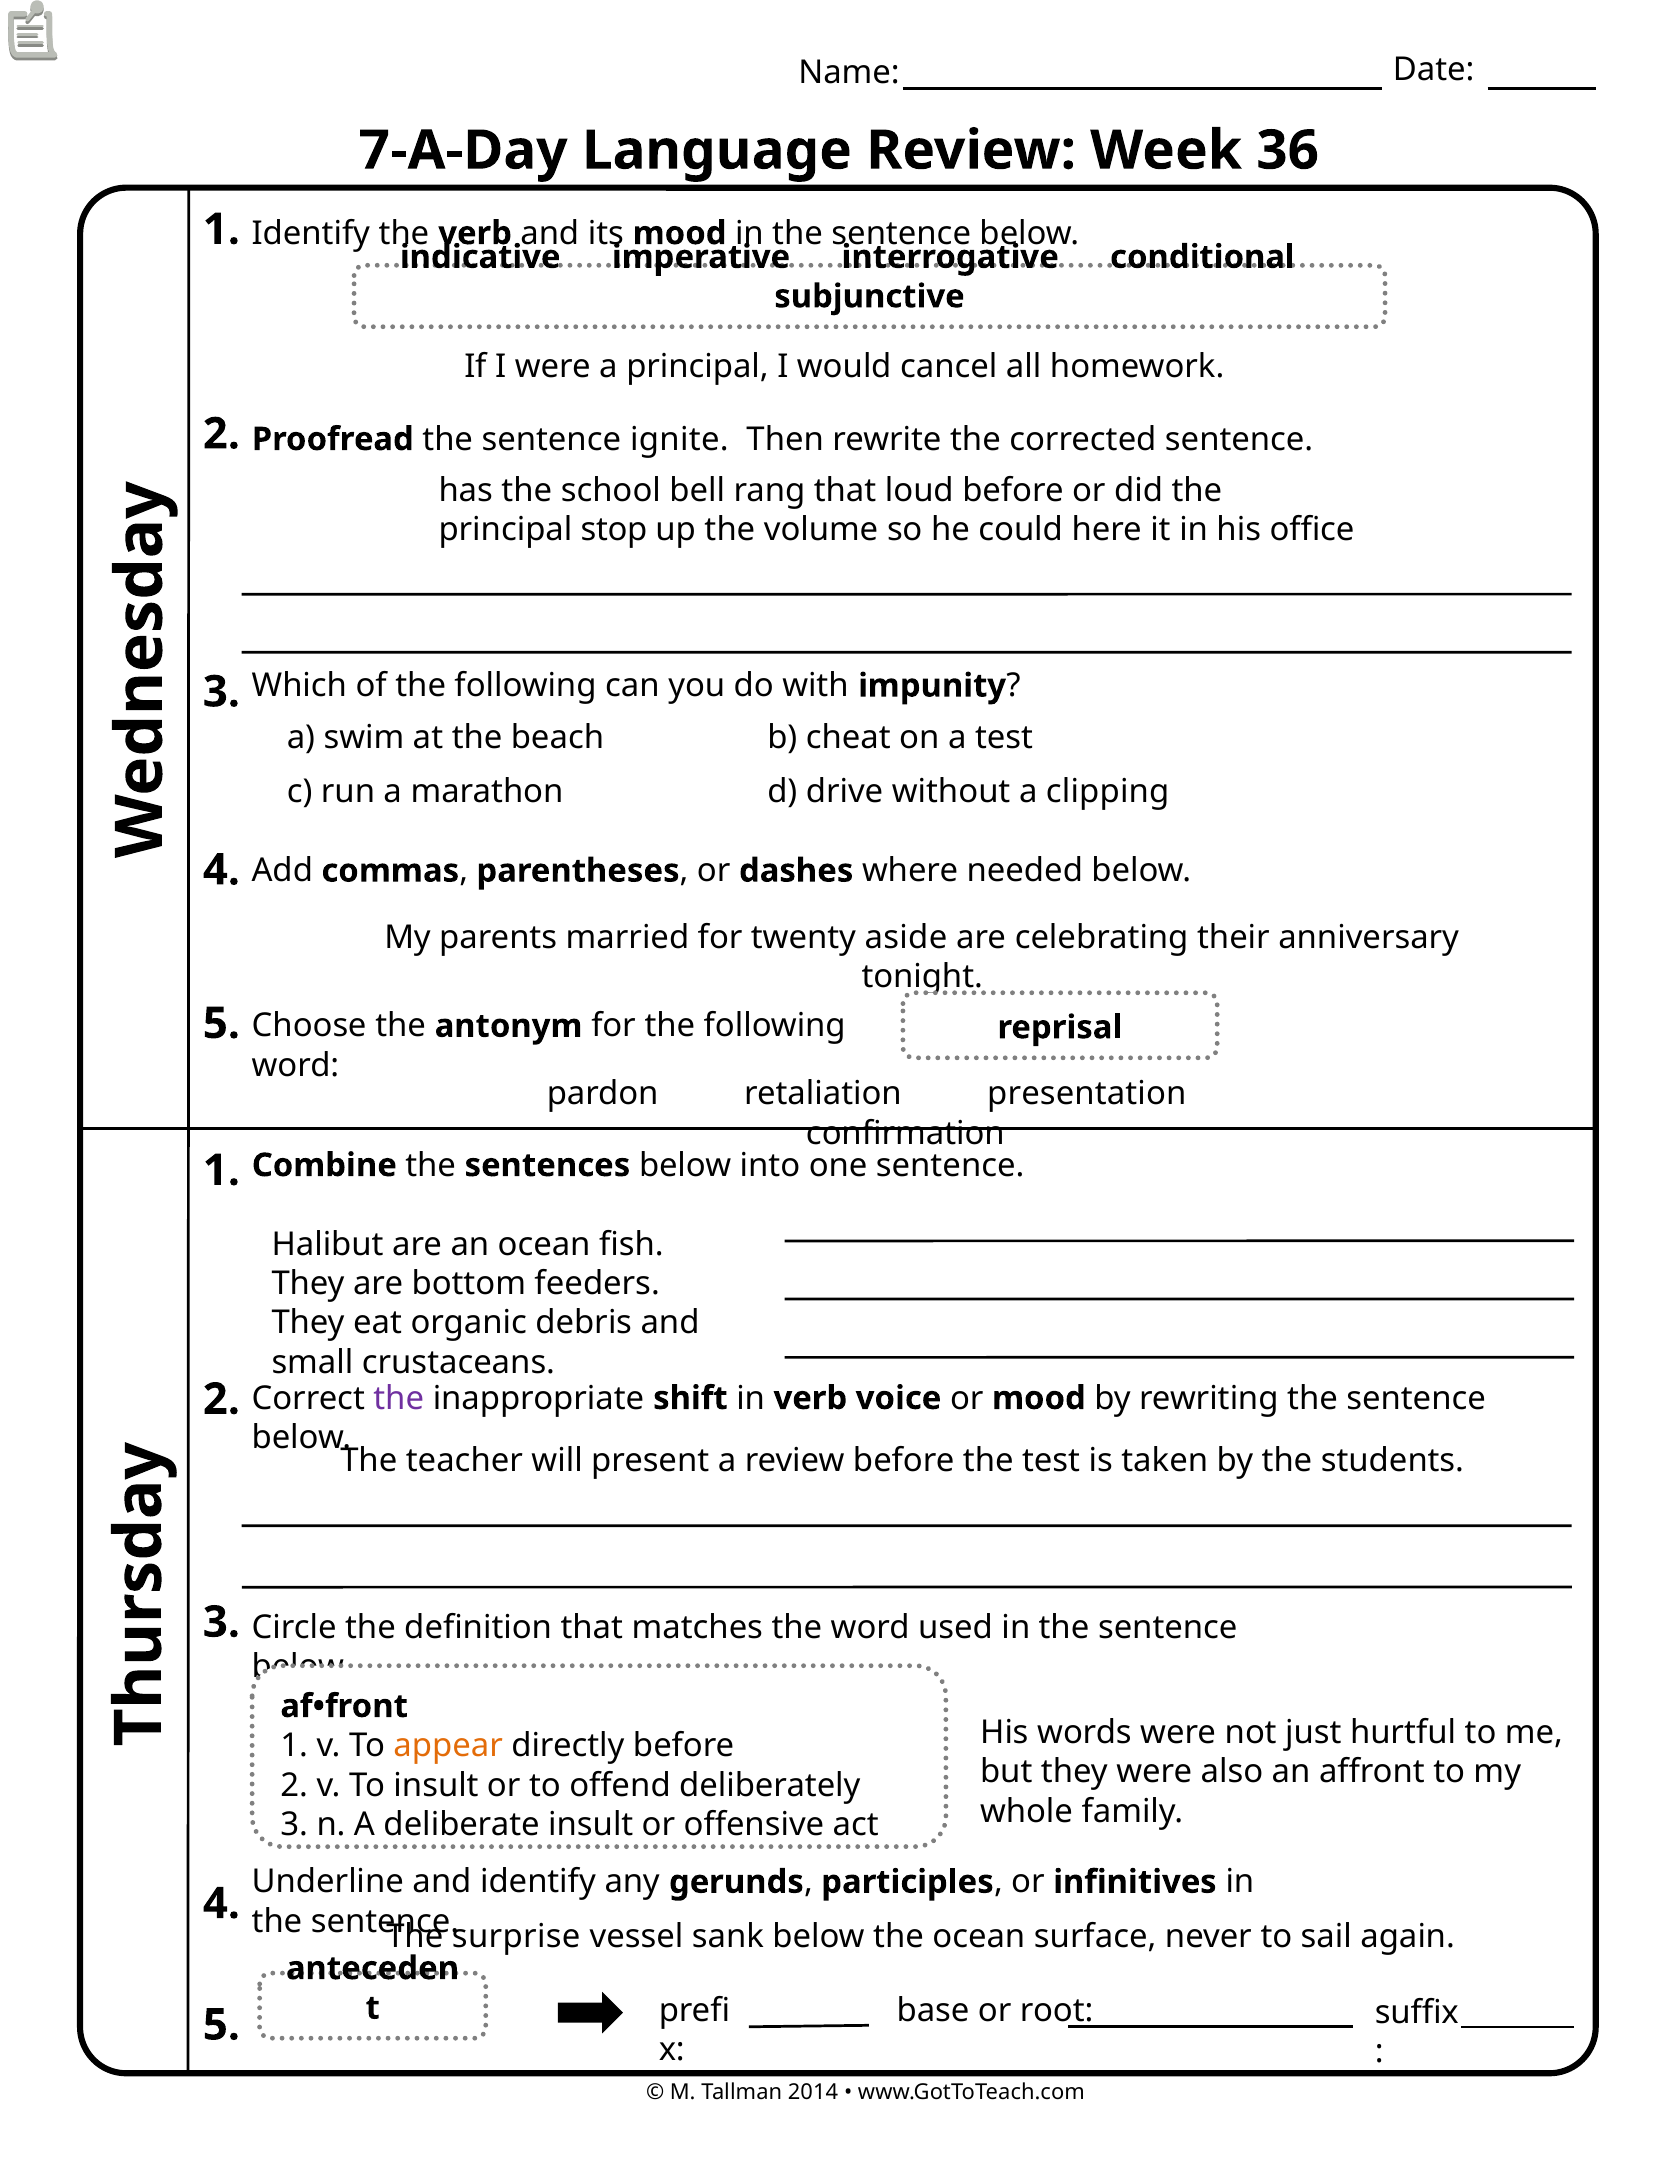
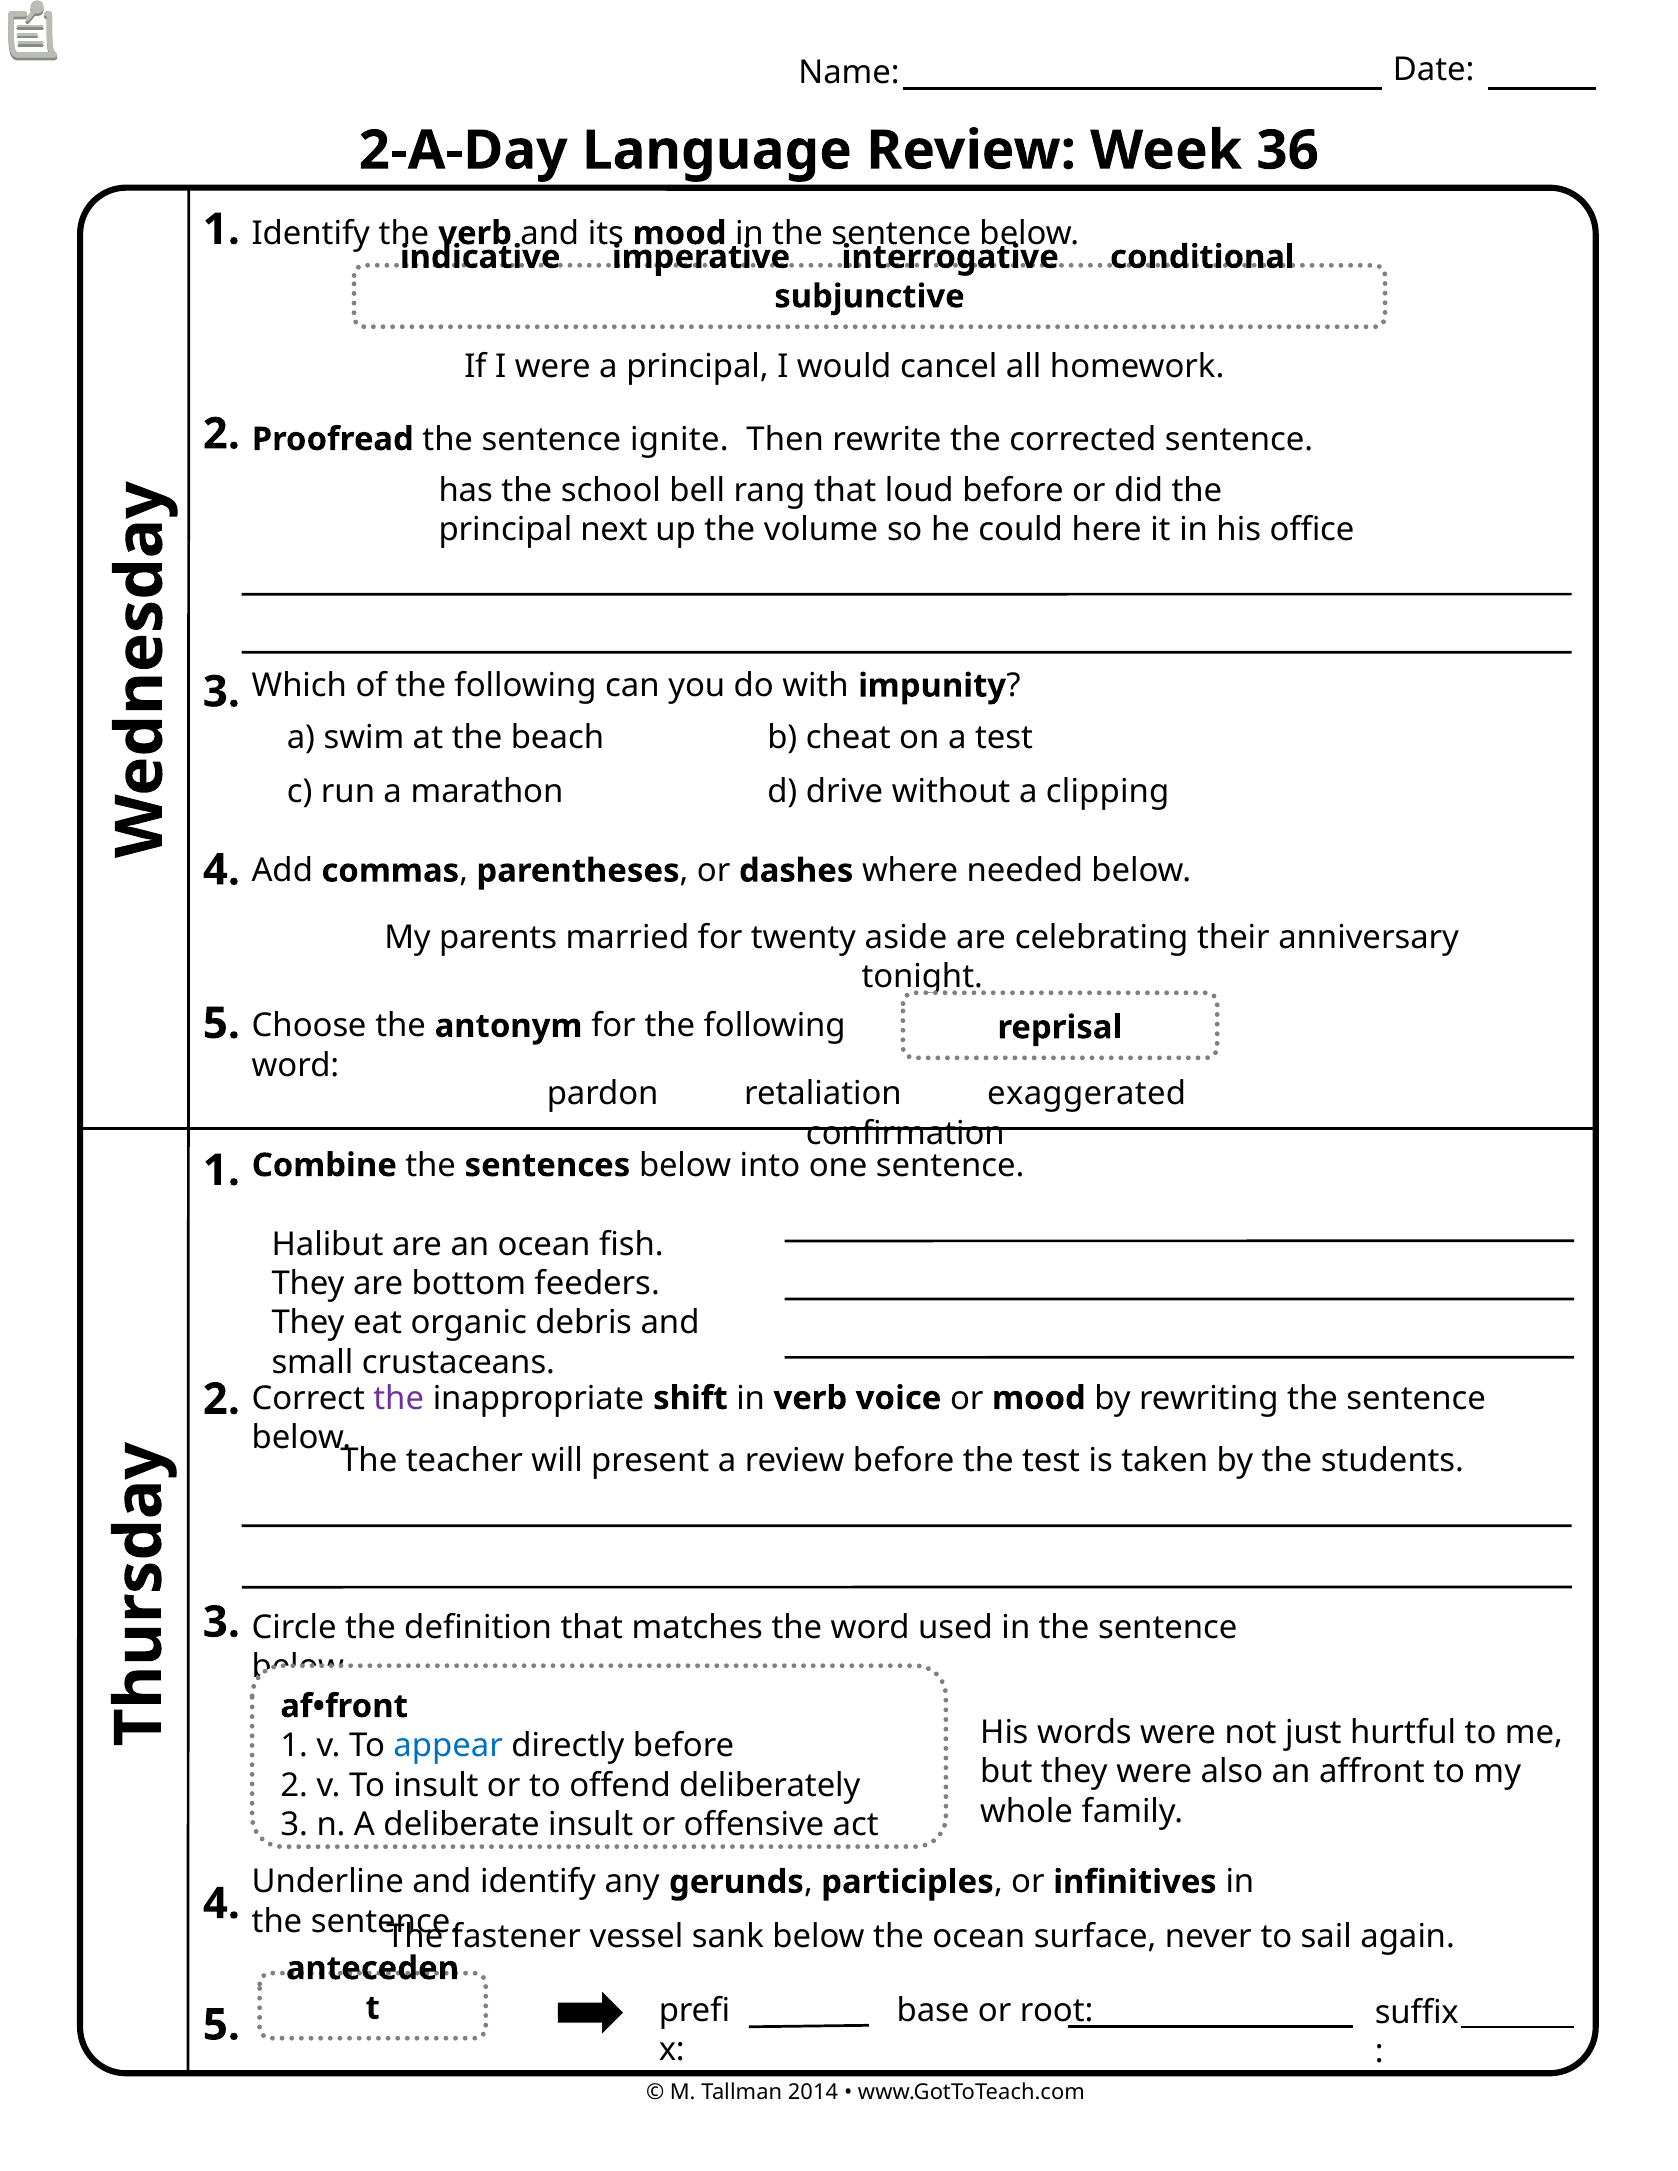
7-A-Day: 7-A-Day -> 2-A-Day (463, 151)
stop: stop -> next (614, 530)
presentation: presentation -> exaggerated (1087, 1094)
appear colour: orange -> blue (448, 1746)
surprise: surprise -> fastener (516, 1937)
